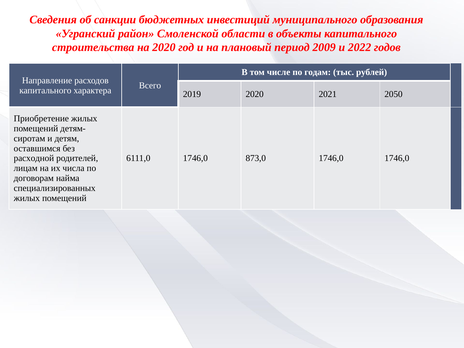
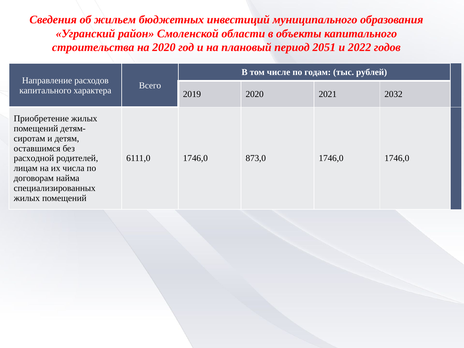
санкции: санкции -> жильем (115, 20)
2009: 2009 -> 2051 (324, 47)
2050: 2050 -> 2032 (394, 94)
